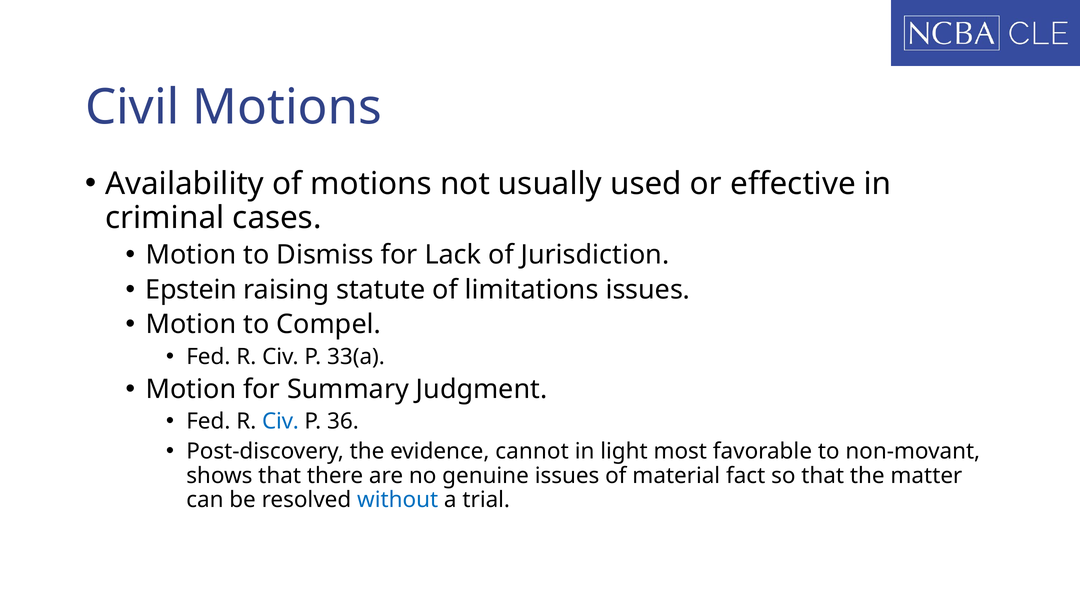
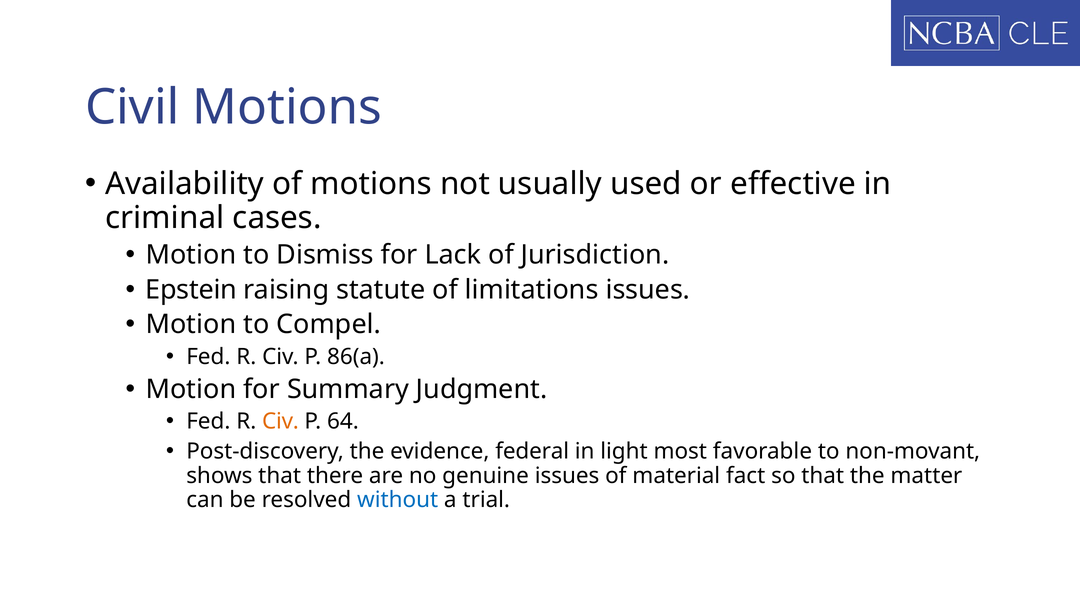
33(a: 33(a -> 86(a (356, 357)
Civ colour: blue -> orange (280, 422)
36: 36 -> 64 (343, 422)
cannot: cannot -> federal (532, 452)
